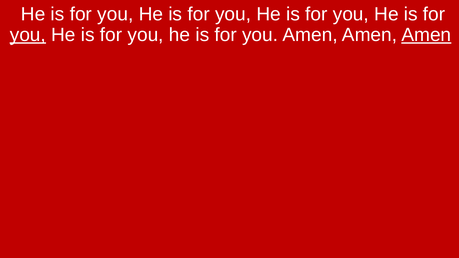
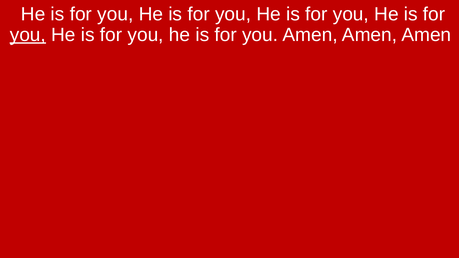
Amen underline: present -> none (426, 35)
